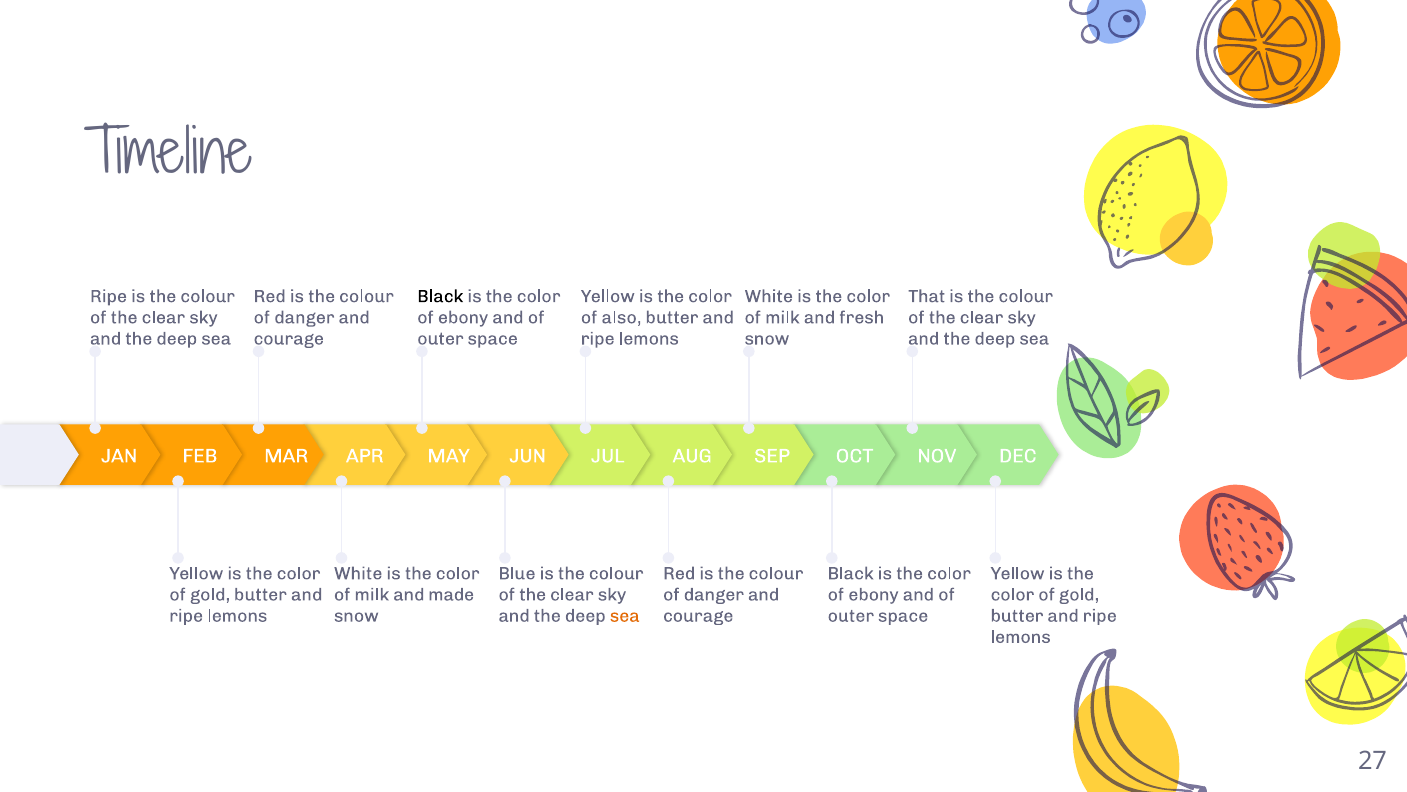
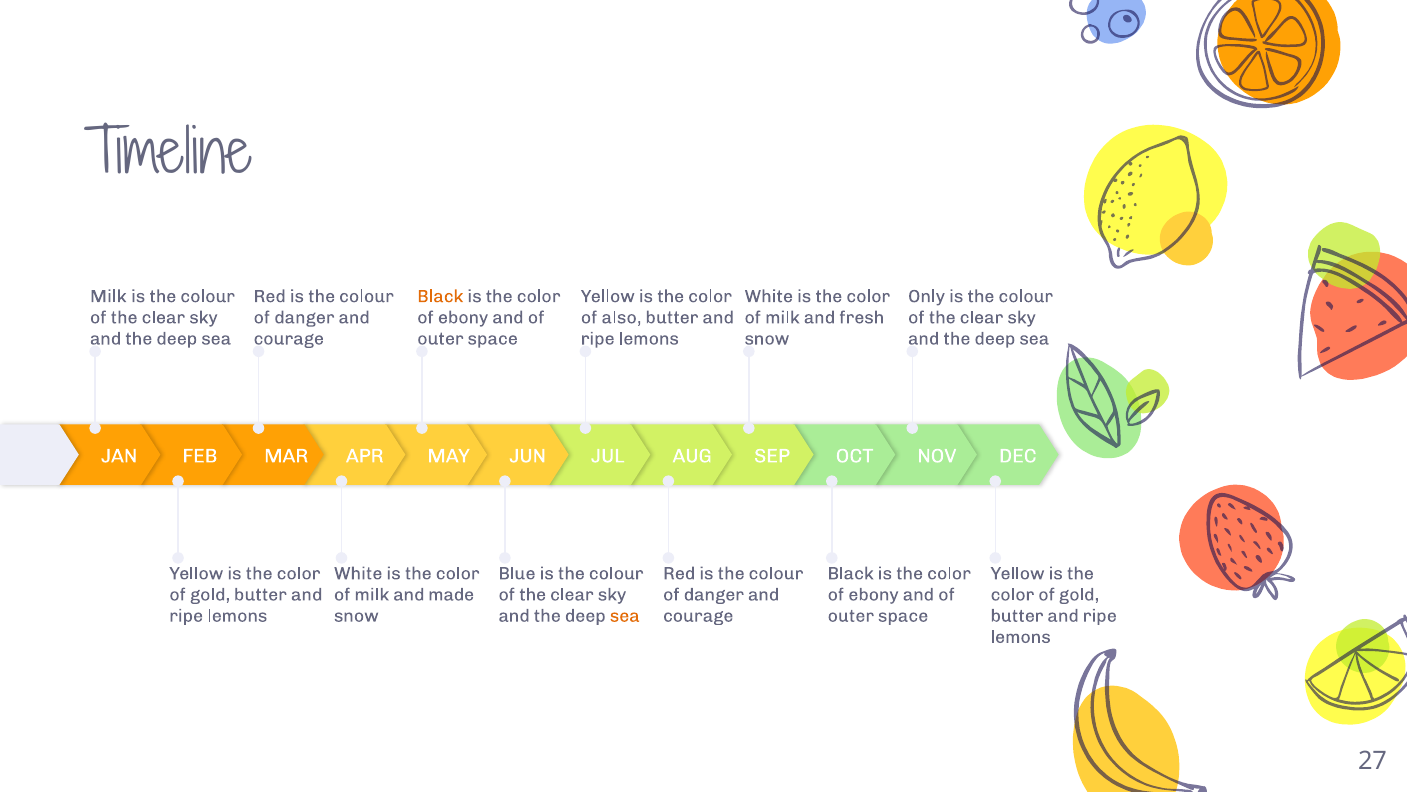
Ripe: Ripe -> Milk (108, 296)
Black colour: black -> orange (440, 296)
That: That -> Only (927, 296)
